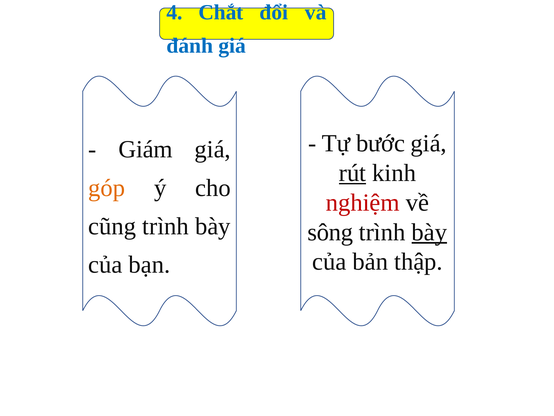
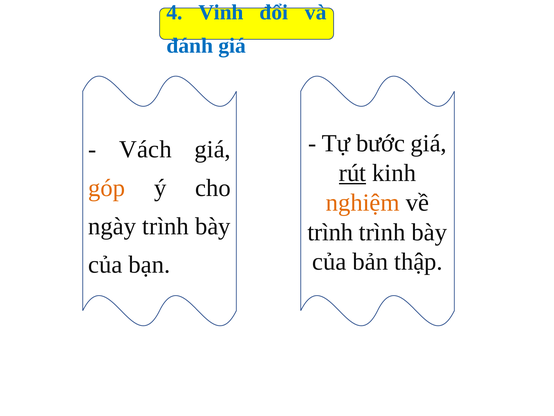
Chắt: Chắt -> Vinh (221, 12)
Giám: Giám -> Vách (145, 149)
nghiệm colour: red -> orange (363, 202)
cũng: cũng -> ngày (112, 226)
sông: sông -> trình (330, 232)
bày underline: present -> none (429, 232)
